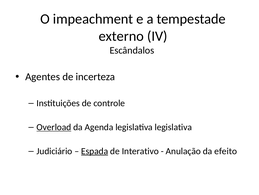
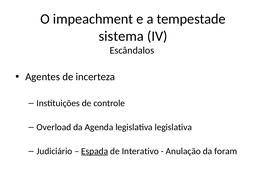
externo: externo -> sistema (121, 36)
Overload underline: present -> none (54, 127)
efeito: efeito -> foram (226, 151)
